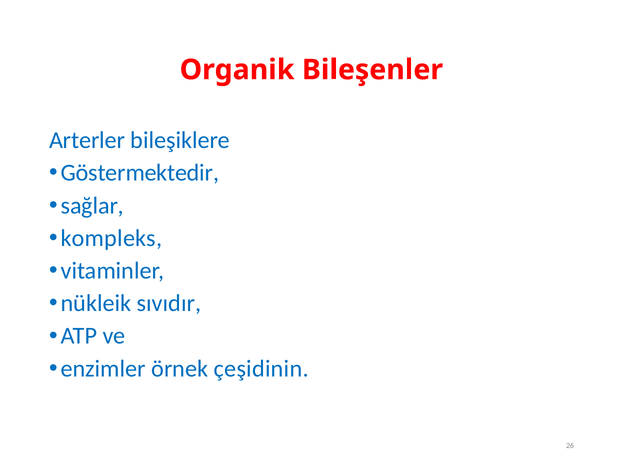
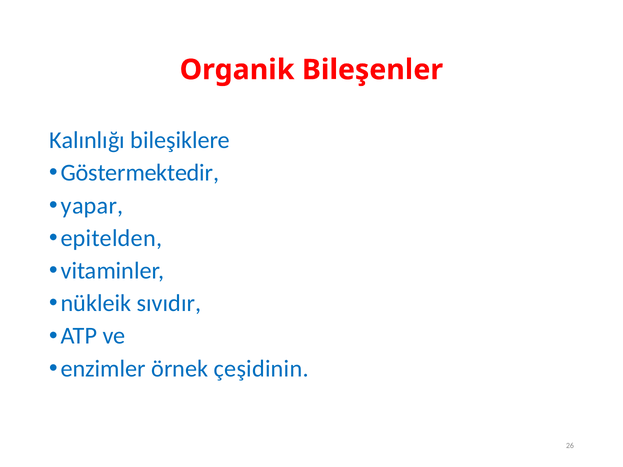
Arterler: Arterler -> Kalınlığı (87, 140)
sağlar: sağlar -> yapar (92, 206)
kompleks: kompleks -> epitelden (111, 238)
